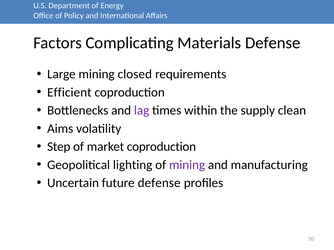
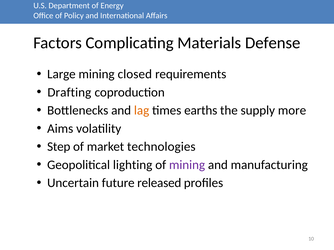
Efficient: Efficient -> Drafting (69, 93)
lag colour: purple -> orange (142, 111)
within: within -> earths (201, 111)
clean: clean -> more (292, 111)
market coproduction: coproduction -> technologies (161, 147)
future defense: defense -> released (159, 183)
